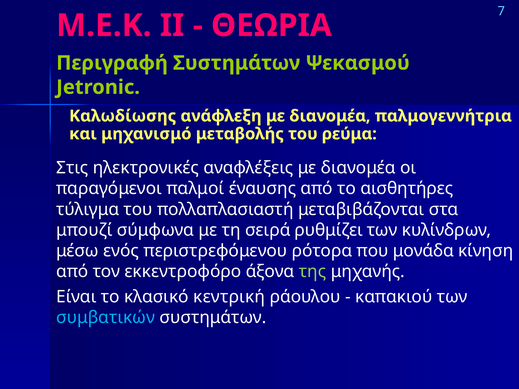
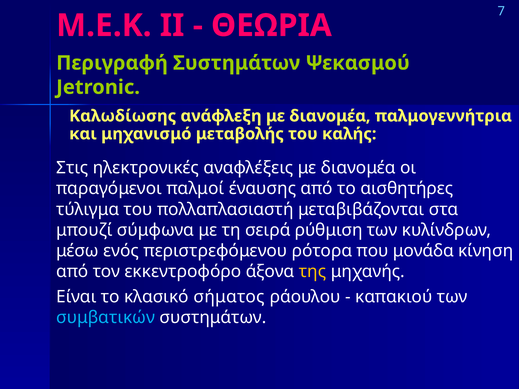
ρεύμα: ρεύμα -> καλής (349, 134)
ρυθμίζει: ρυθμίζει -> ρύθμιση (329, 230)
της colour: light green -> yellow (312, 272)
κεντρική: κεντρική -> σήματος (229, 297)
